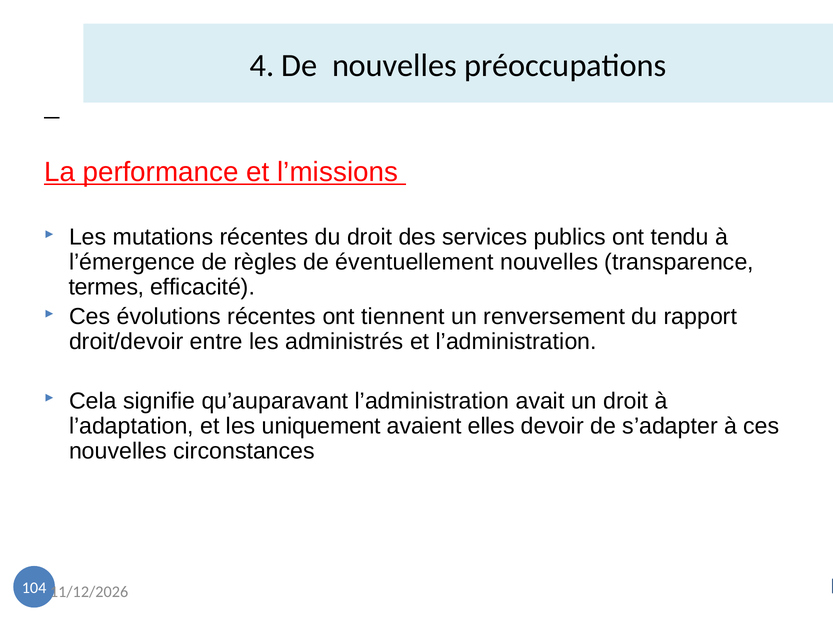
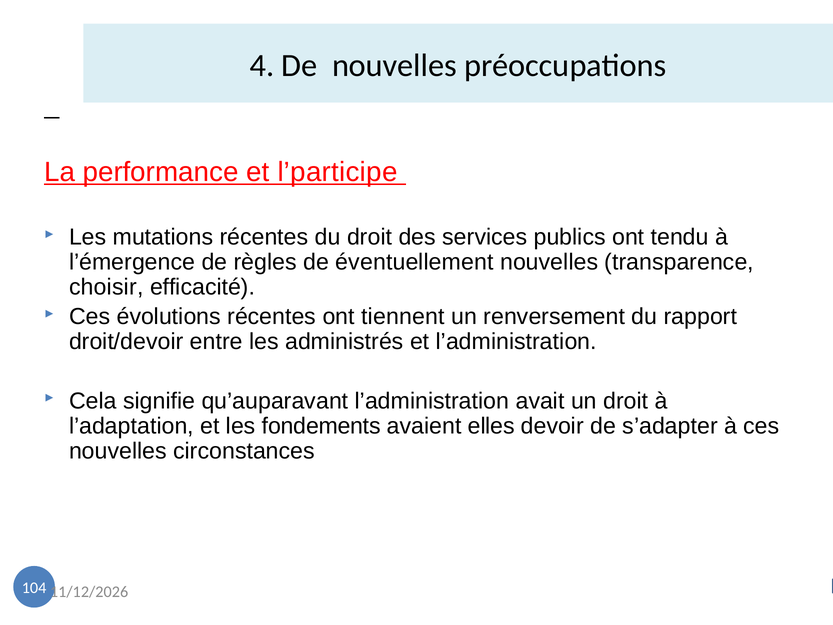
l’missions: l’missions -> l’participe (338, 172)
termes: termes -> choisir (106, 287)
uniquement: uniquement -> fondements (321, 426)
